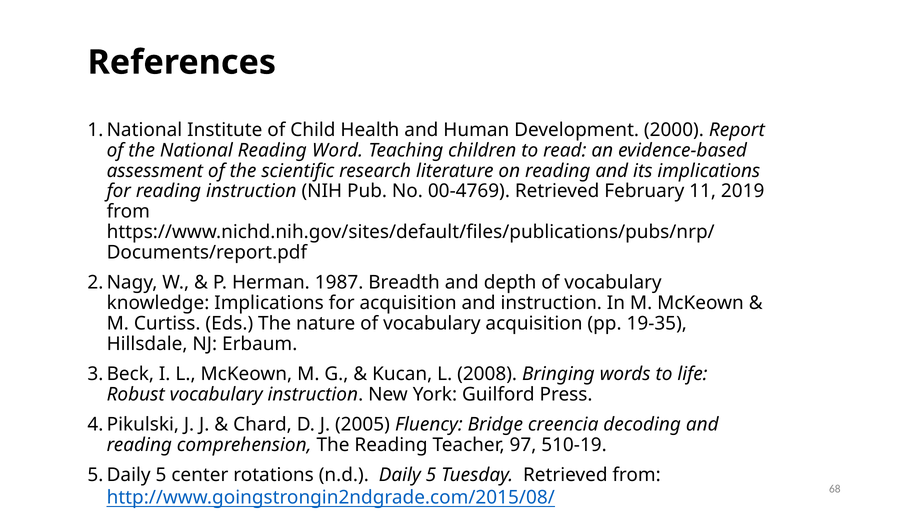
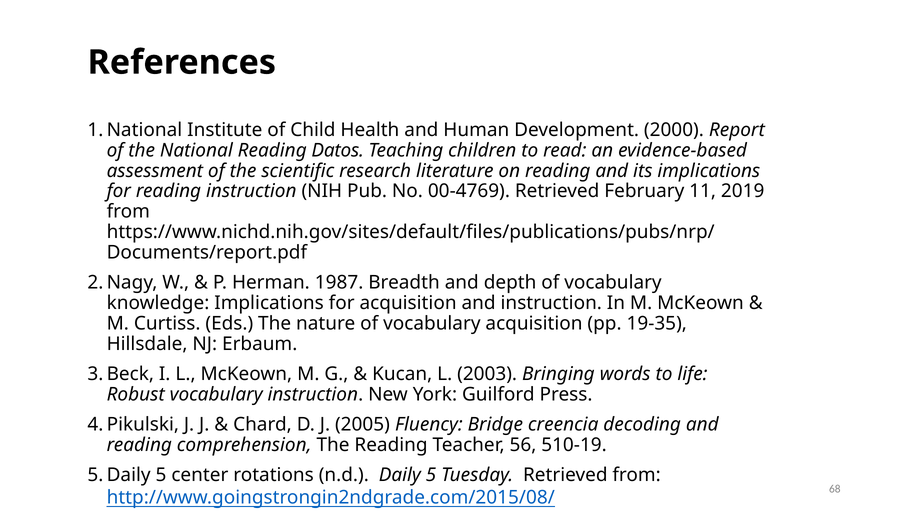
Word: Word -> Datos (338, 150)
2008: 2008 -> 2003 (487, 374)
97: 97 -> 56 (523, 445)
